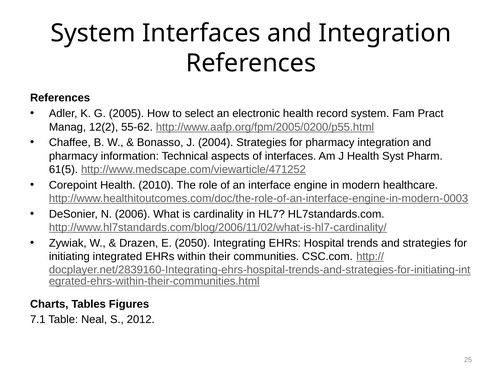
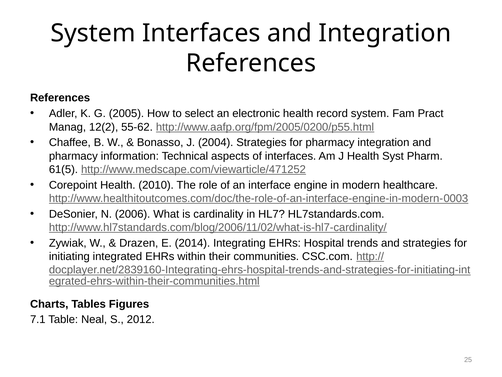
2050: 2050 -> 2014 (192, 243)
